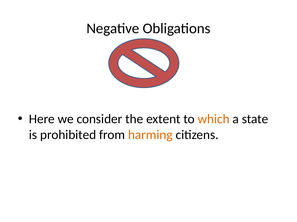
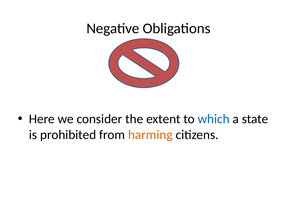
which colour: orange -> blue (214, 119)
